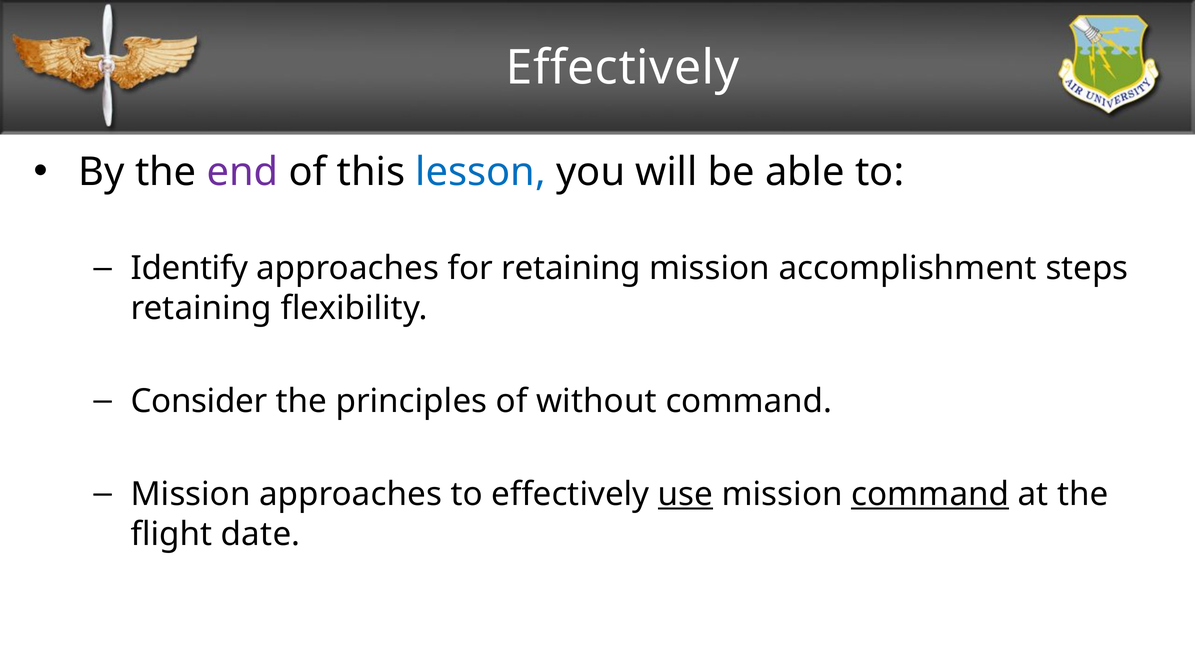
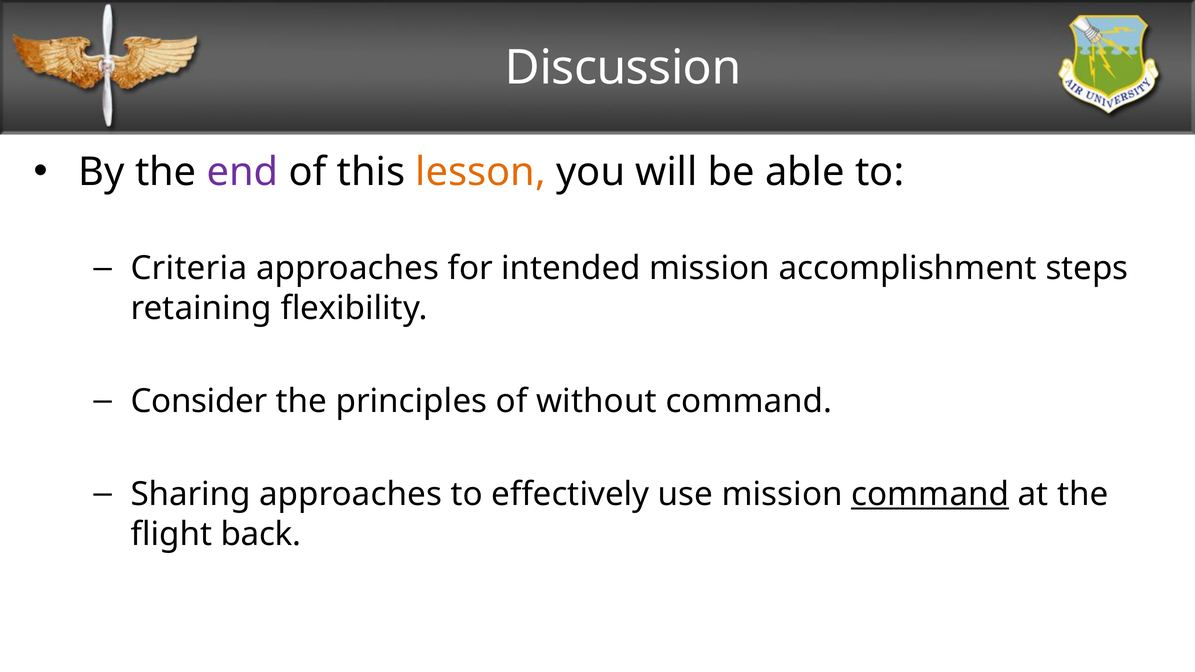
Effectively: Effectively -> Discussion (623, 68)
lesson colour: blue -> orange (481, 172)
Identify: Identify -> Criteria (189, 269)
for retaining: retaining -> intended (571, 269)
Mission: Mission -> Sharing (191, 494)
use underline: present -> none (686, 494)
date: date -> back (261, 534)
